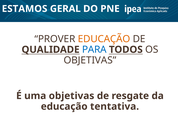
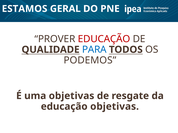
EDUCAÇÃO colour: orange -> red (104, 39)
OBJETIVAS: OBJETIVAS -> PODEMOS (90, 60)
educação tentativa: tentativa -> objetivas (115, 107)
